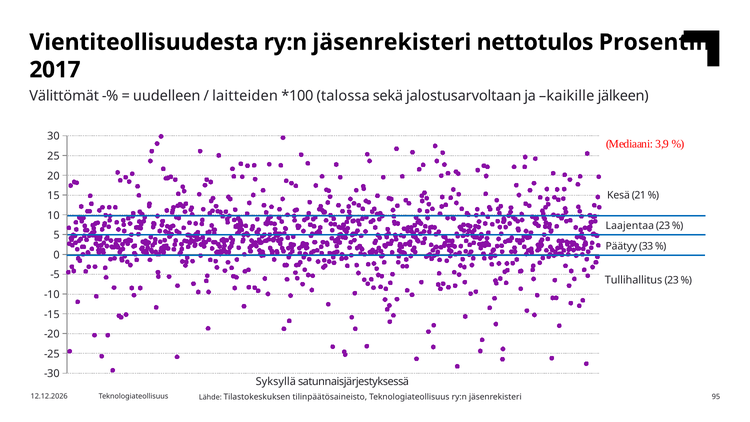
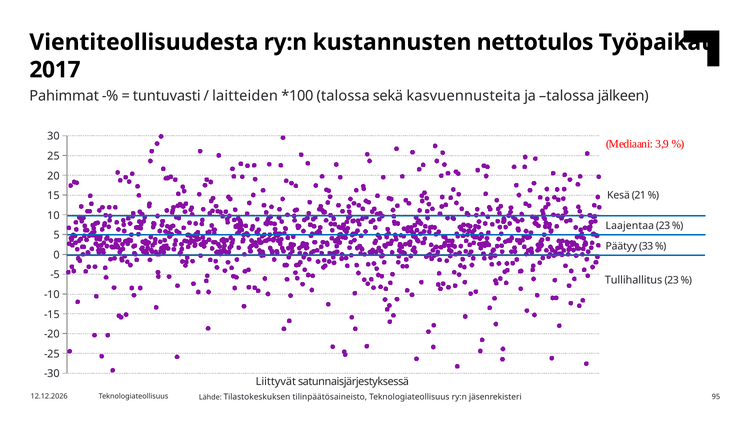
jäsenrekisteri: jäsenrekisteri -> kustannusten (392, 42)
Prosentin: Prosentin -> Työpaikat (655, 42)
Välittömät: Välittömät -> Pahimmat (64, 96)
uudelleen: uudelleen -> tuntuvasti (167, 96)
jalostusarvoltaan: jalostusarvoltaan -> kasvuennusteita (464, 96)
ja kaikille: kaikille -> talossa (567, 96)
Syksyllä: Syksyllä -> Liittyvät (276, 382)
